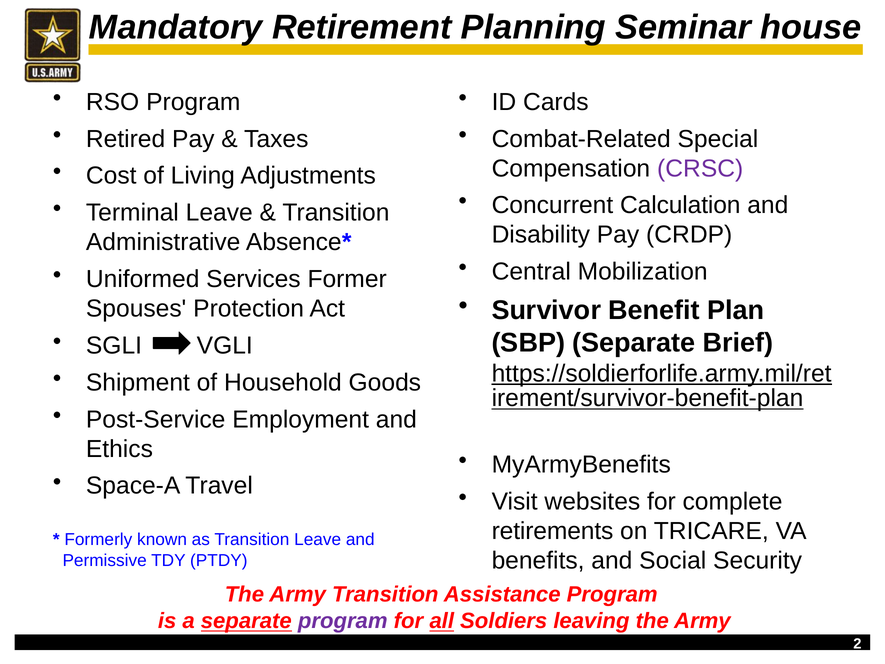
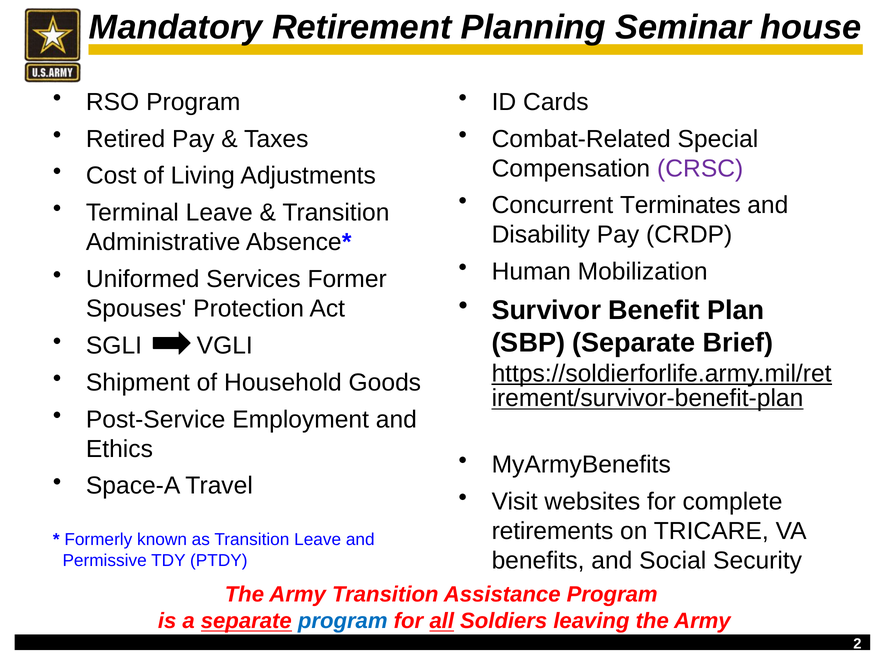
Calculation: Calculation -> Terminates (680, 205)
Central: Central -> Human (531, 272)
program colour: purple -> blue (343, 621)
